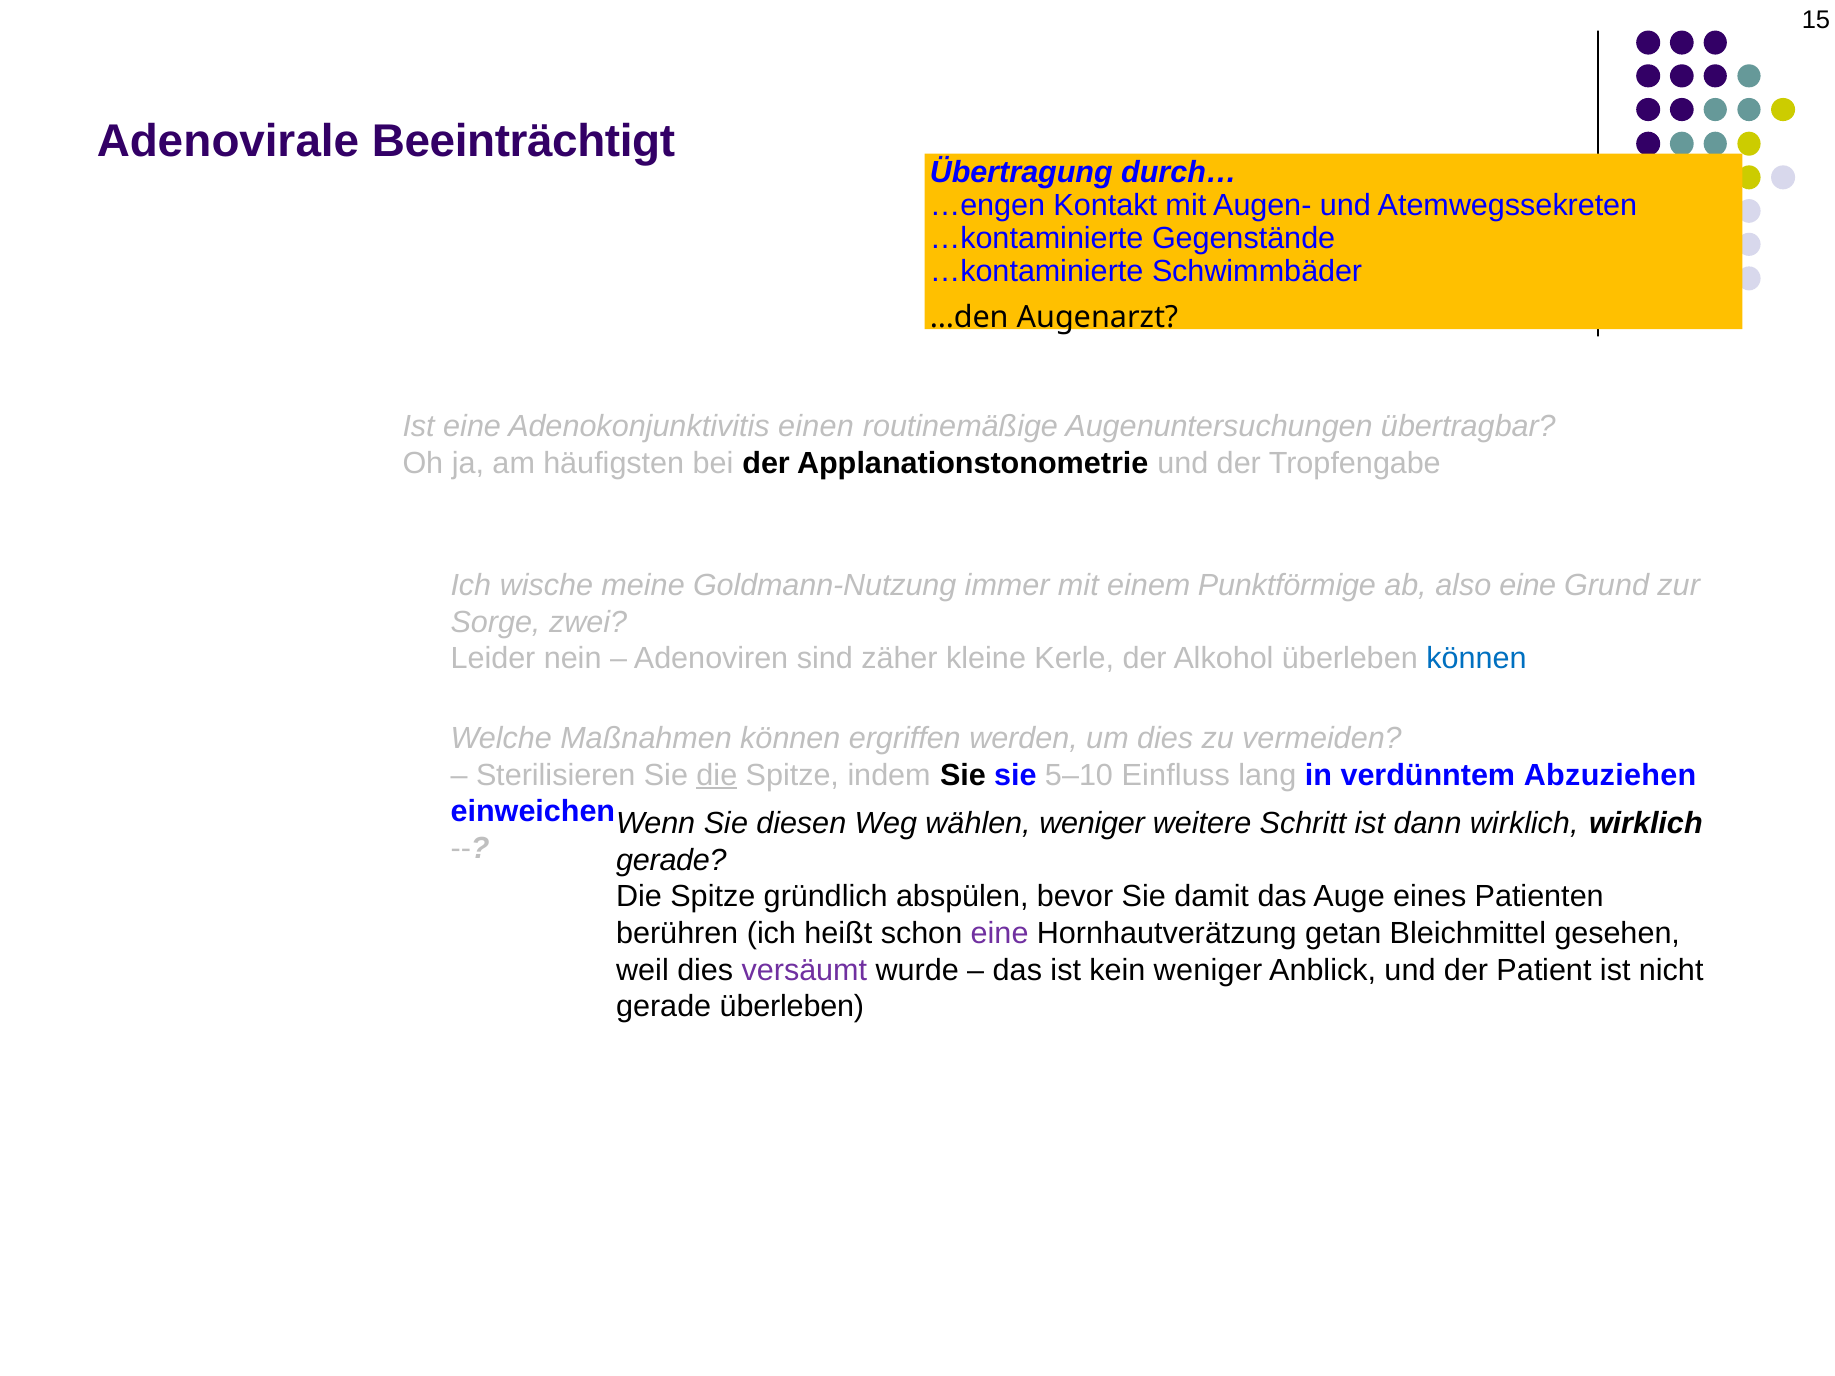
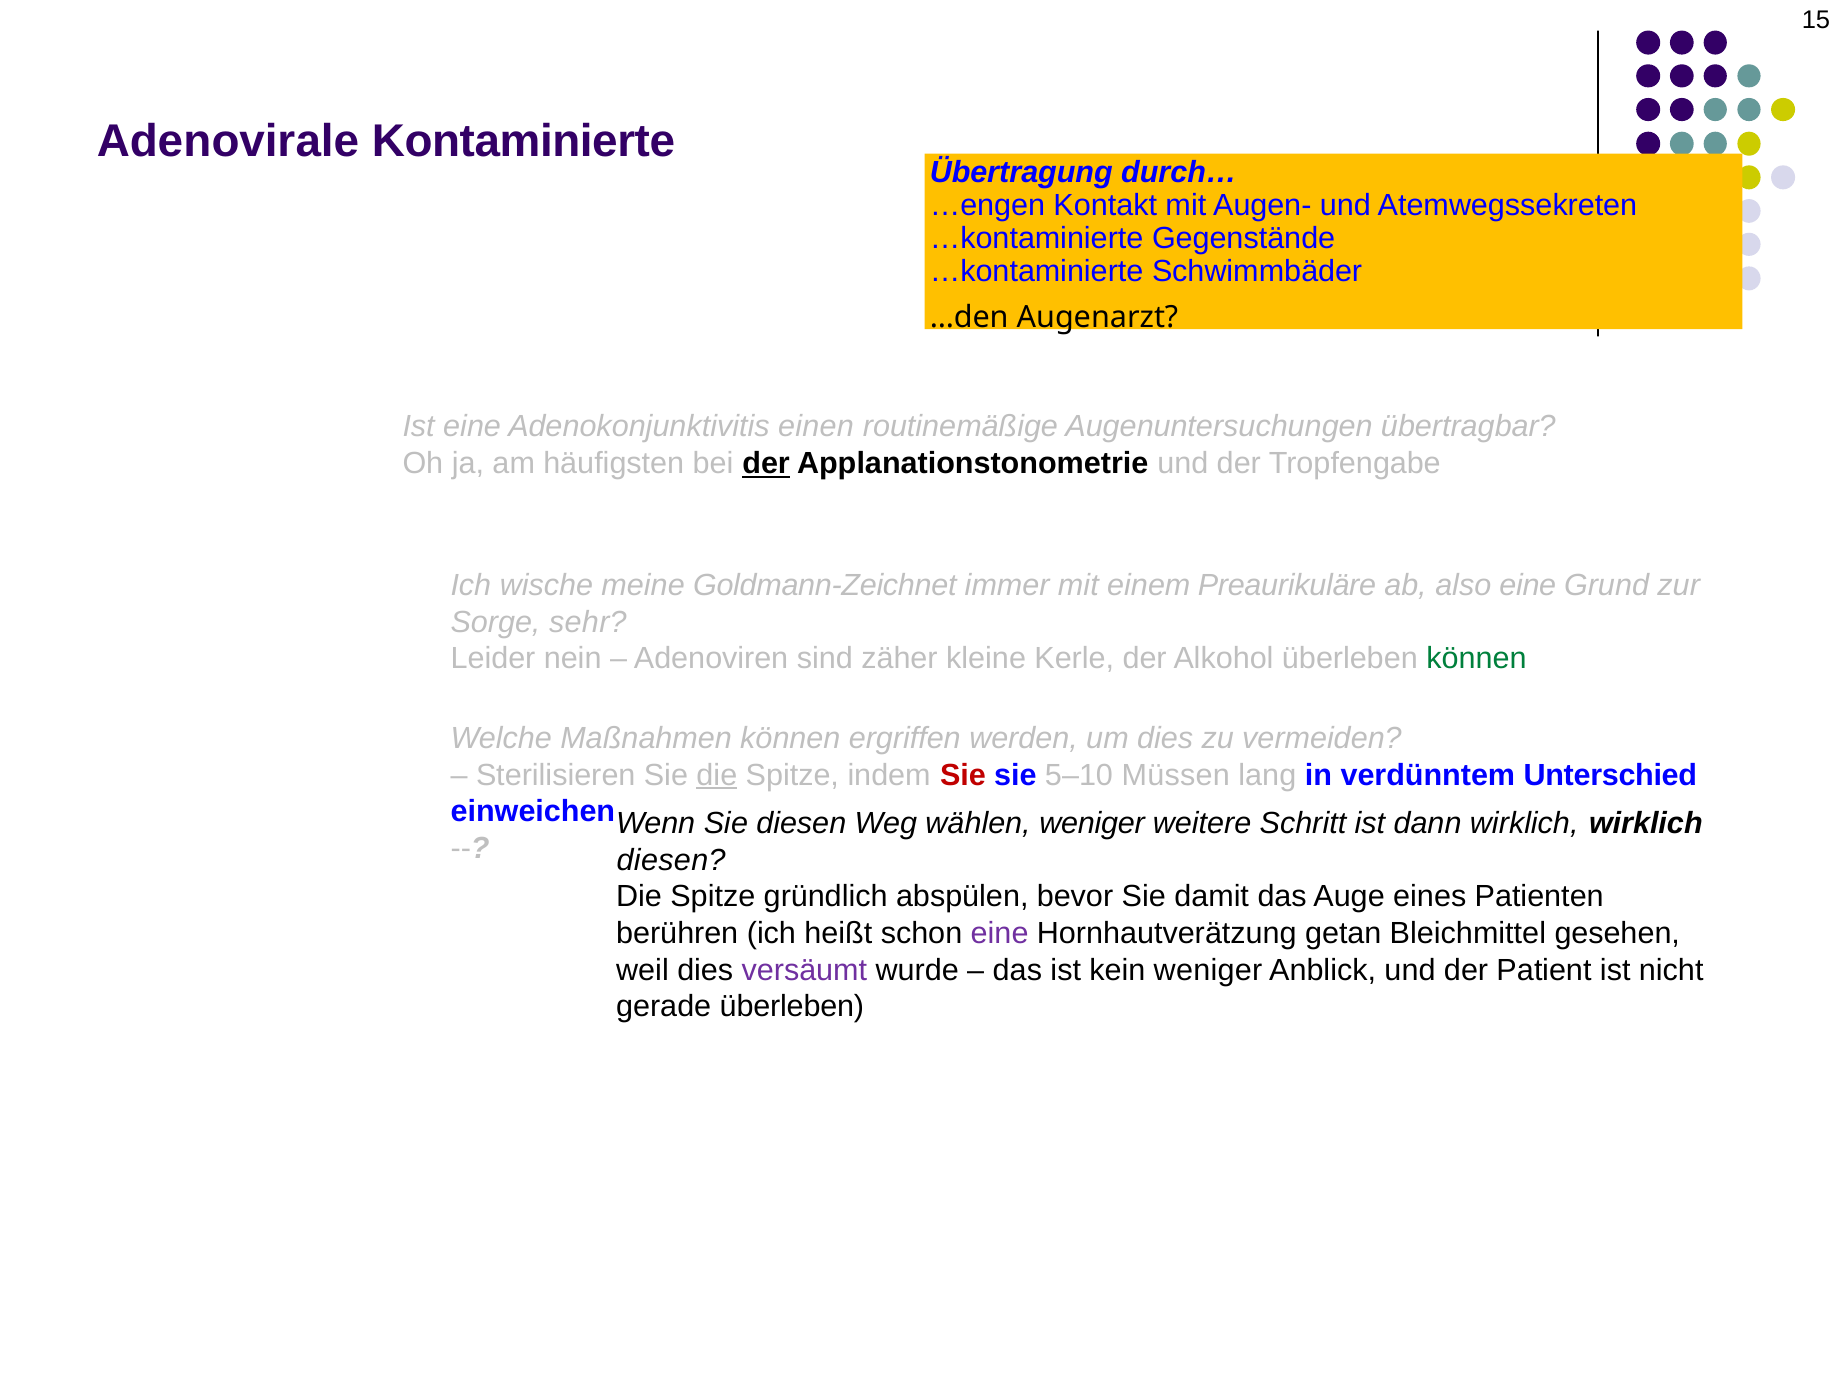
Beeinträchtigt: Beeinträchtigt -> Kontaminierte (523, 141)
der underline: none -> present (766, 464)
Goldmann-Nutzung: Goldmann-Nutzung -> Goldmann-Zeichnet (825, 585)
Punktförmige: Punktförmige -> Preaurikuläre (1287, 585)
zwei: zwei -> sehr (588, 622)
können colour: blue -> green (1476, 659)
Sie colour: black -> red (963, 775)
Einfluss: Einfluss -> Müssen (1176, 775)
Abzuziehen: Abzuziehen -> Unterschied (1610, 775)
gerade: gerade -> diesen (671, 860)
